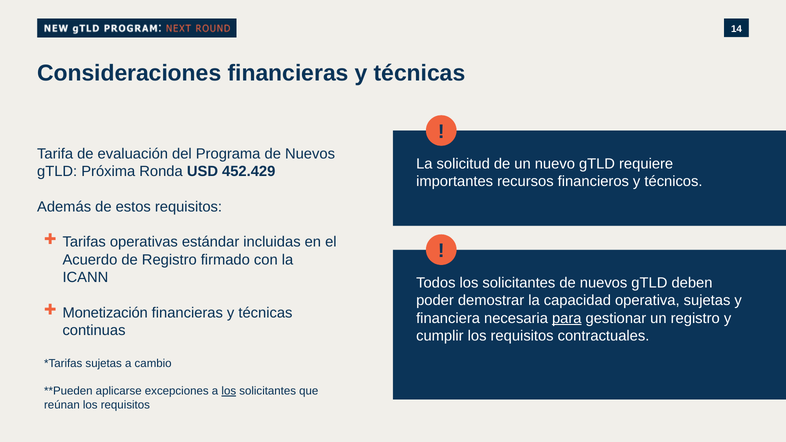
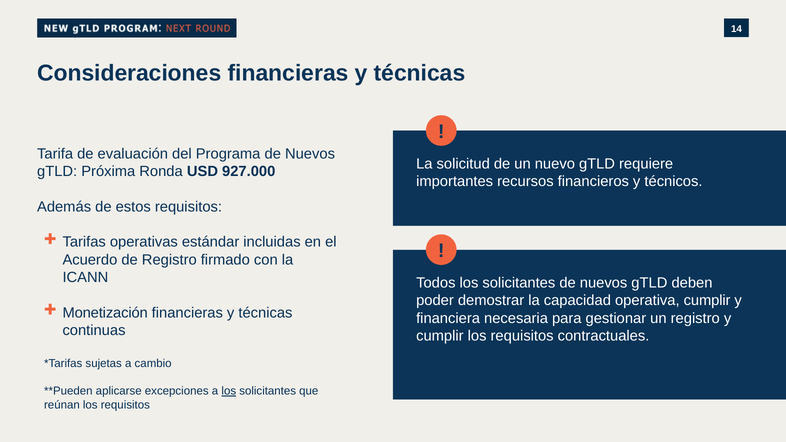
452.429: 452.429 -> 927.000 (249, 171)
operativa sujetas: sujetas -> cumplir (707, 301)
para underline: present -> none (567, 318)
